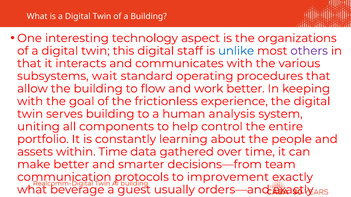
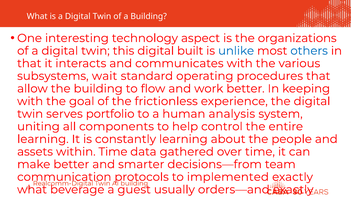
staff: staff -> built (190, 51)
others colour: purple -> blue (309, 51)
serves building: building -> portfolio (110, 114)
portfolio: portfolio -> learning (43, 139)
improvement: improvement -> implemented (228, 177)
